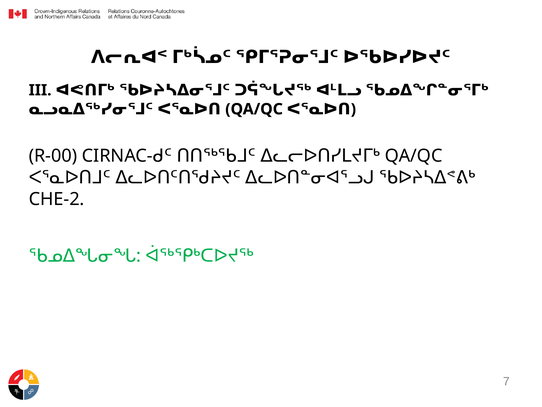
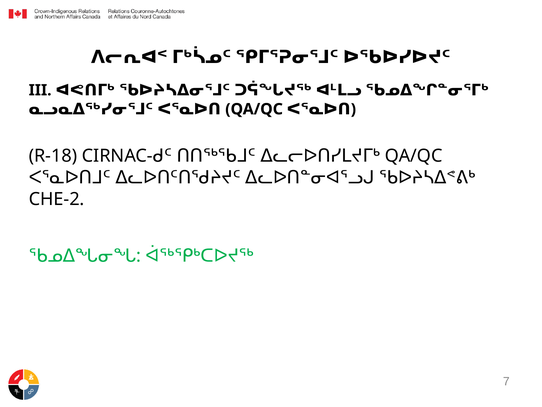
R-00: R-00 -> R-18 (53, 156)
